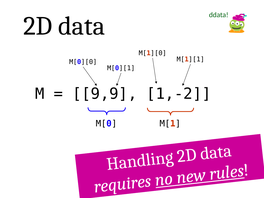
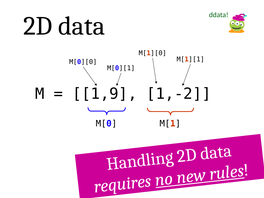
9,9: 9,9 -> 1,9 (105, 94)
